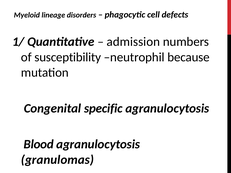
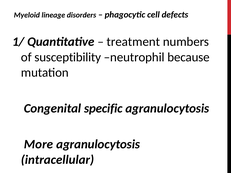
admission: admission -> treatment (133, 42)
Blood: Blood -> More (39, 144)
granulomas: granulomas -> intracellular (58, 160)
